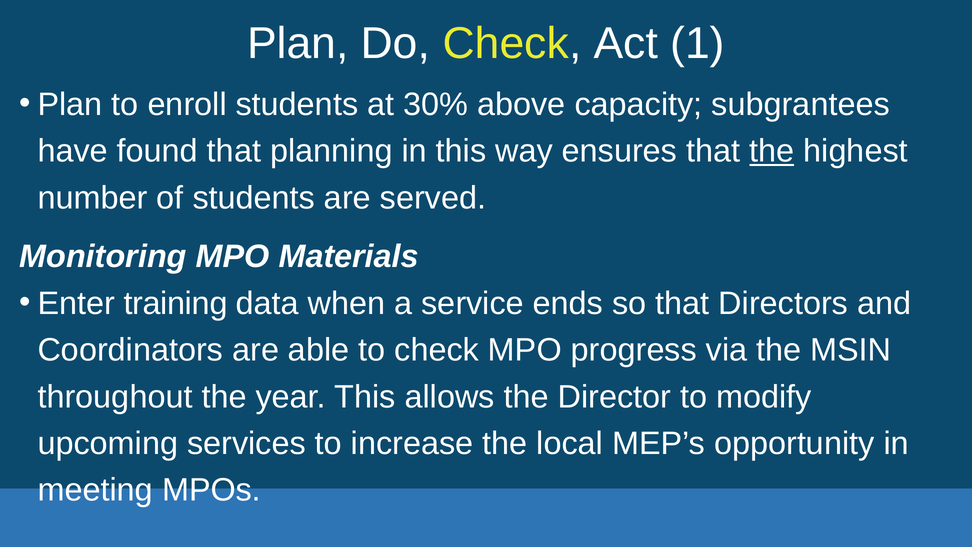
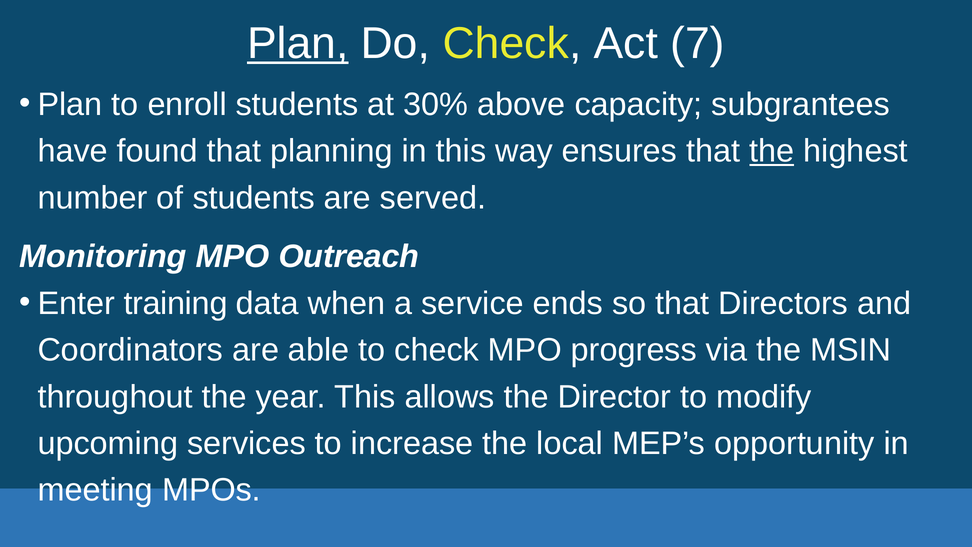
Plan underline: none -> present (298, 44)
1: 1 -> 7 (698, 44)
Materials: Materials -> Outreach (349, 257)
